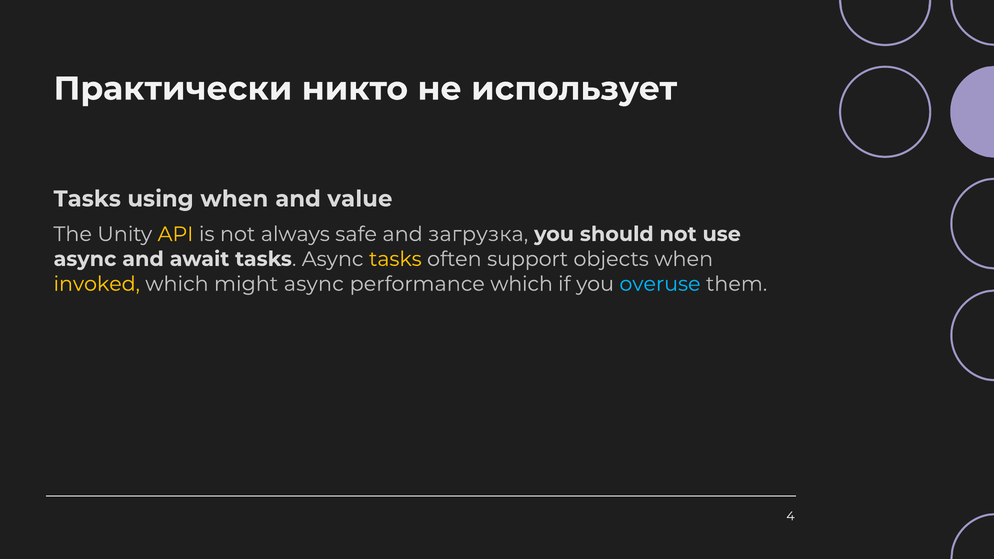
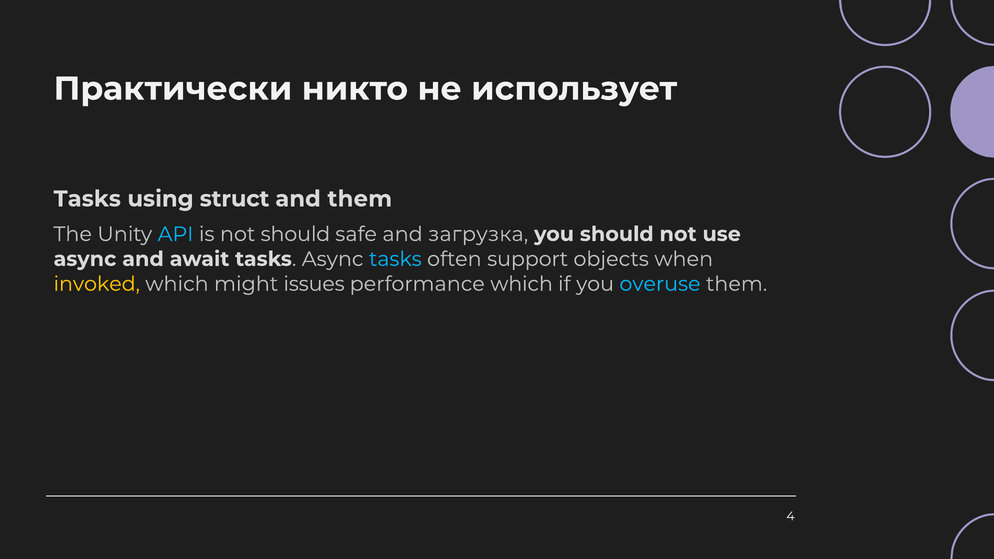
using when: when -> struct (235, 199)
and value: value -> them (360, 199)
API colour: yellow -> light blue (176, 234)
not always: always -> should (295, 234)
tasks colour: yellow -> light blue (395, 259)
might async: async -> issues (314, 284)
